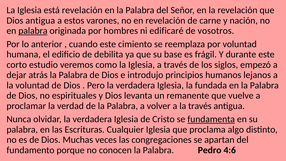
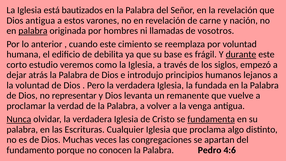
está revelación: revelación -> bautizados (82, 10)
edificaré: edificaré -> llamadas (167, 31)
durante underline: none -> present (241, 54)
espirituales: espirituales -> representar (74, 96)
la través: través -> venga (200, 106)
Nunca underline: none -> present (19, 119)
